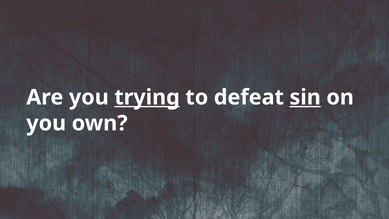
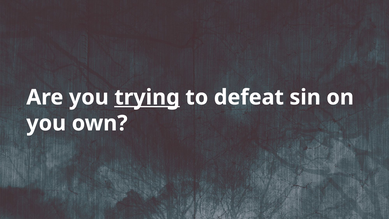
sin underline: present -> none (305, 97)
